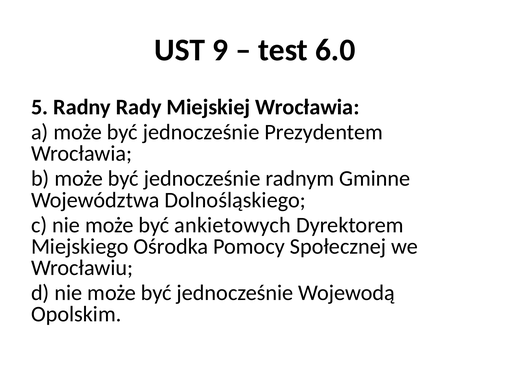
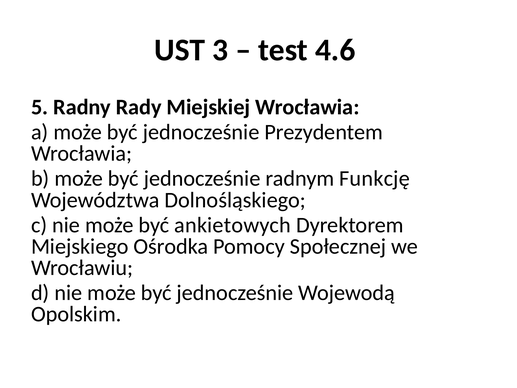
9: 9 -> 3 (220, 50)
6.0: 6.0 -> 4.6 (335, 50)
Gminne: Gminne -> Funkcję (375, 179)
